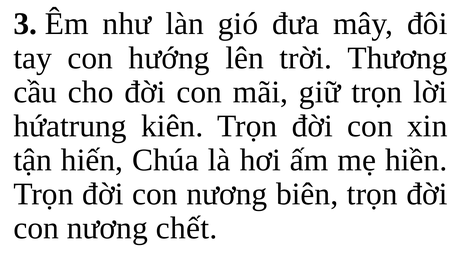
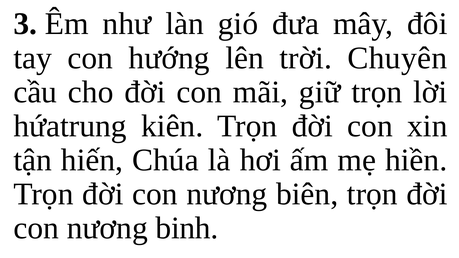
Thương: Thương -> Chuyên (397, 58)
chết: chết -> binh (187, 228)
